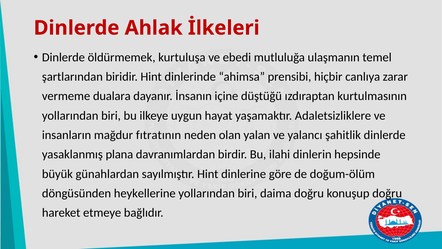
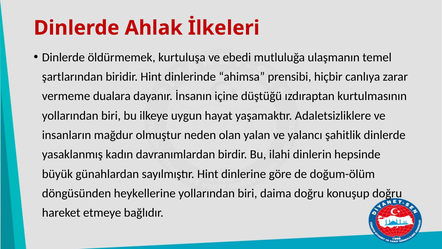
fıtratının: fıtratının -> olmuştur (159, 135)
plana: plana -> kadın (119, 154)
